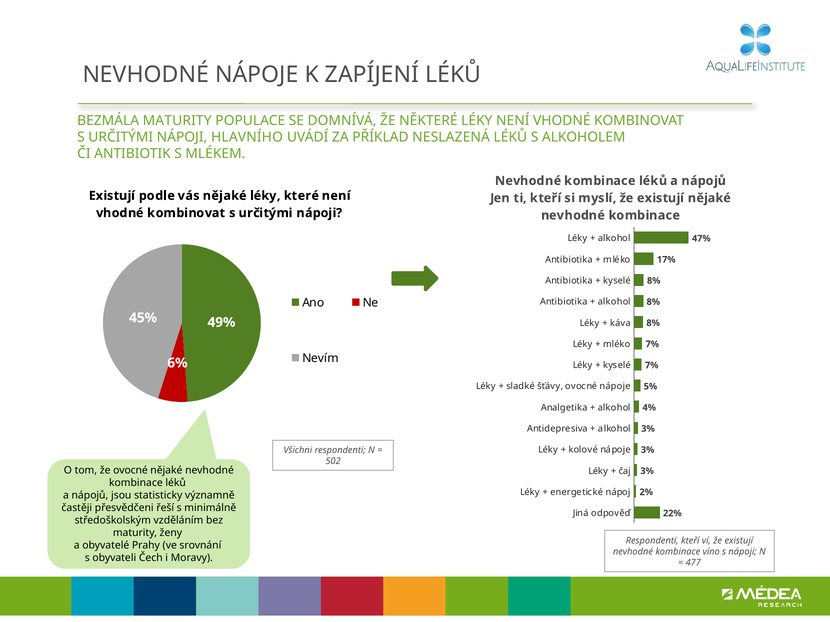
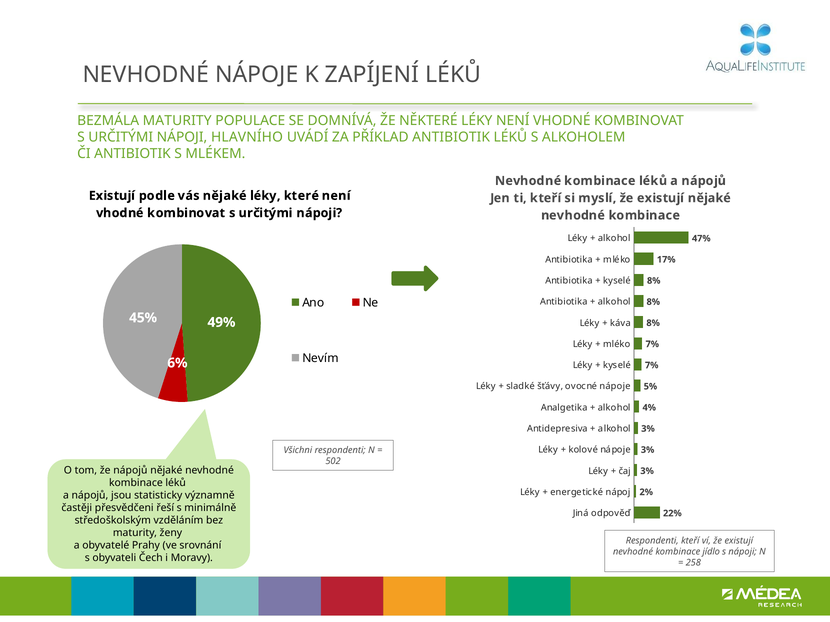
PŘÍKLAD NESLAZENÁ: NESLAZENÁ -> ANTIBIOTIK (451, 137)
že ovocné: ovocné -> nápojů (130, 471)
víno: víno -> jídlo (711, 552)
477: 477 -> 258 (693, 563)
